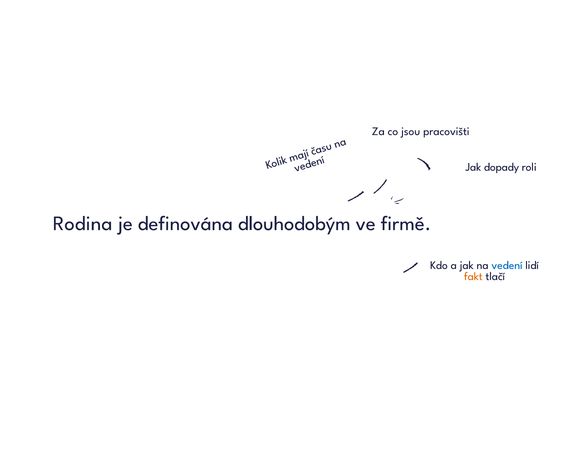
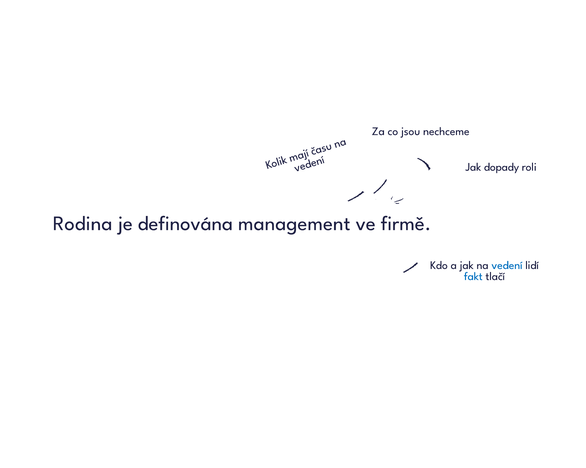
pracovišti: pracovišti -> nechceme (446, 131)
dlouhodobým: dlouhodobým -> management (294, 224)
fakt colour: orange -> blue (473, 277)
